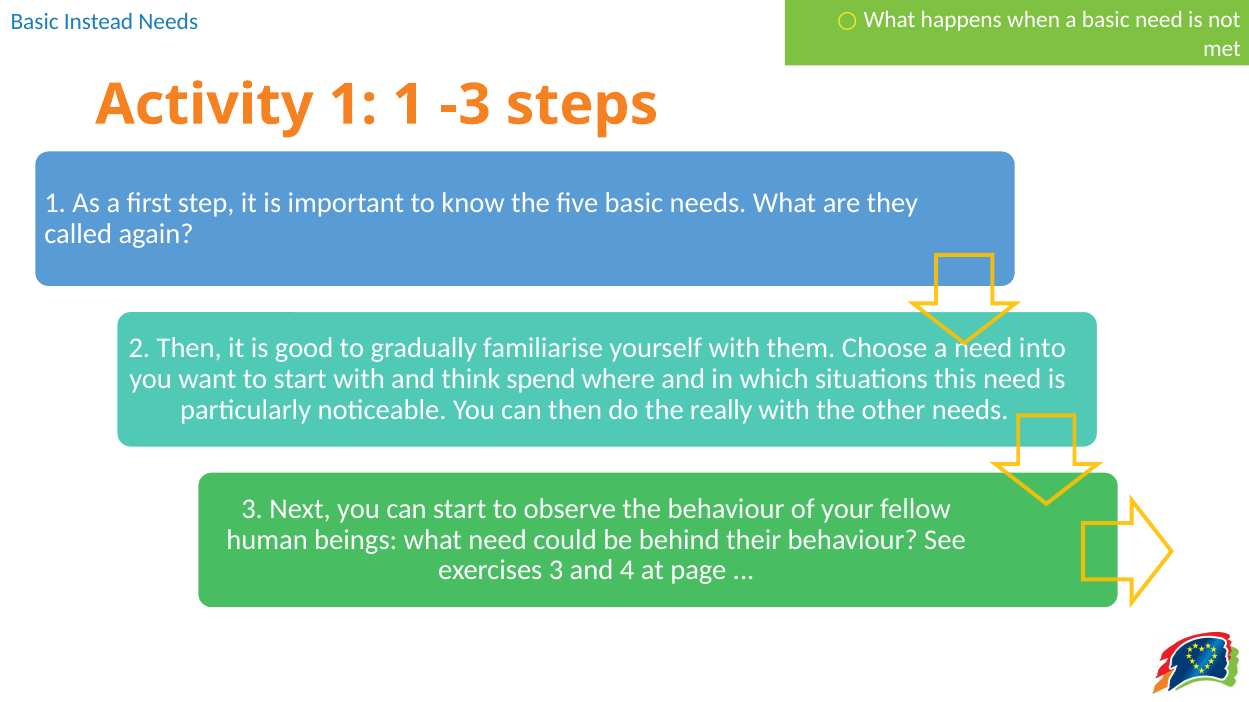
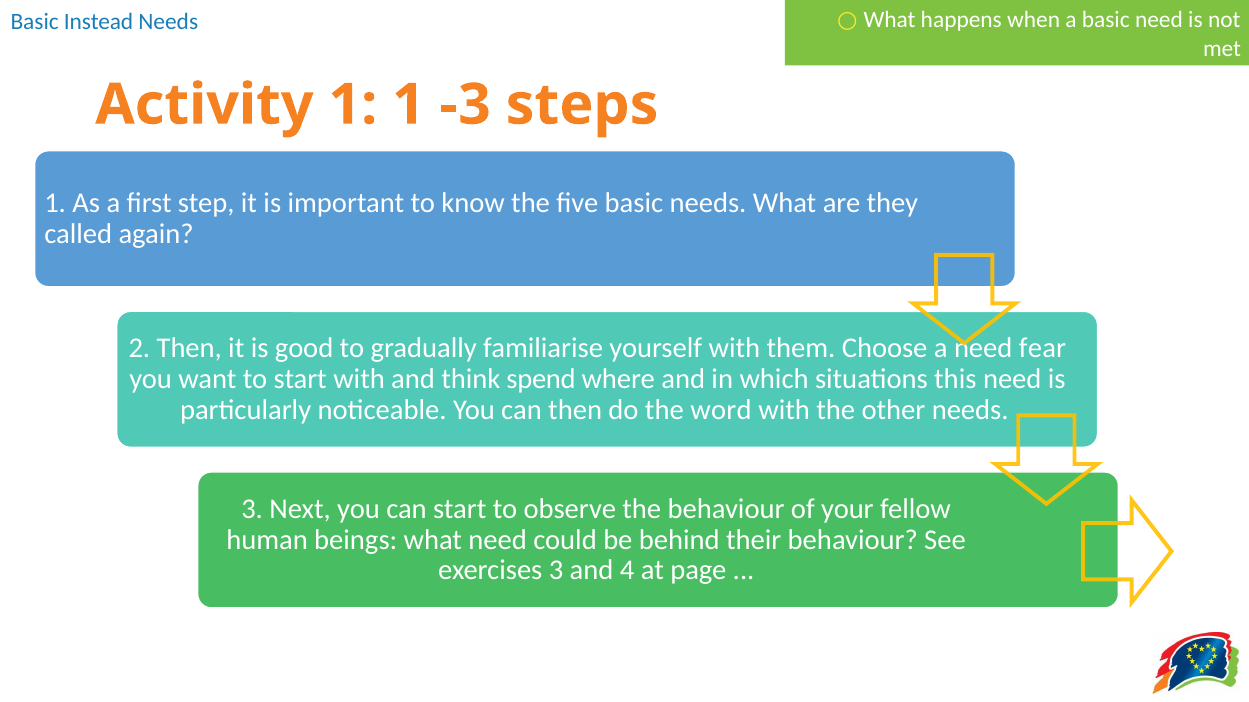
into: into -> fear (1043, 349)
really: really -> word (721, 410)
